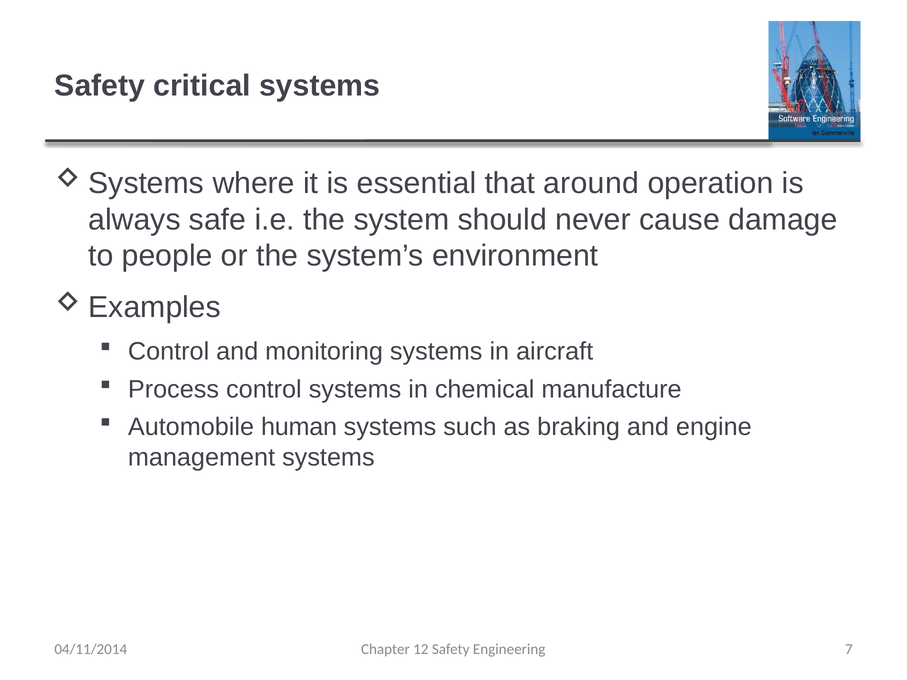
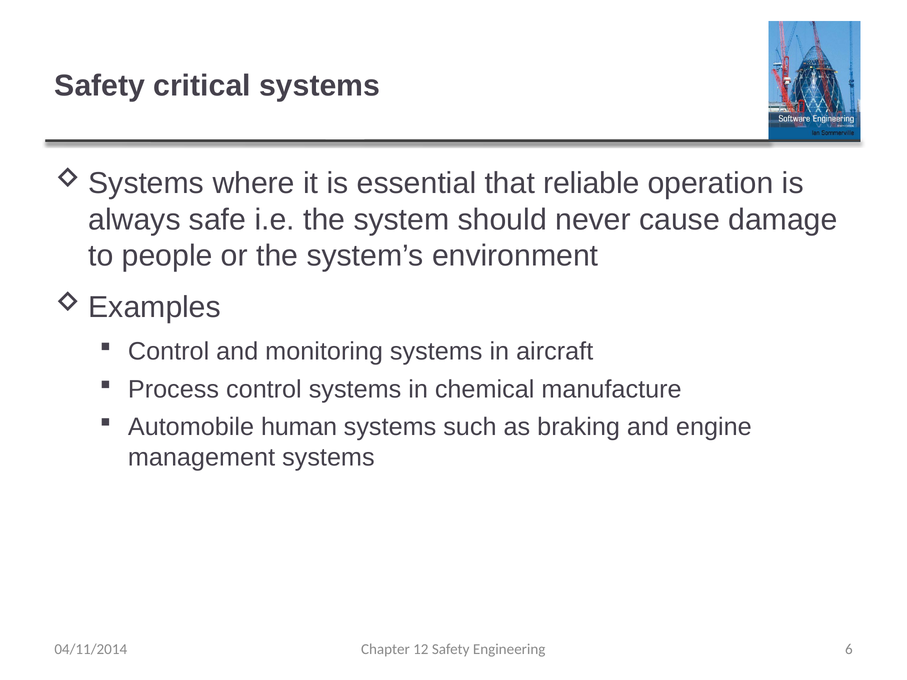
around: around -> reliable (591, 183)
7: 7 -> 6 (849, 649)
